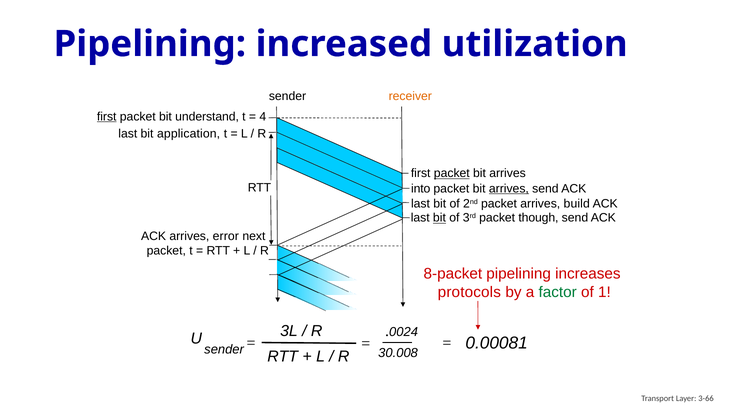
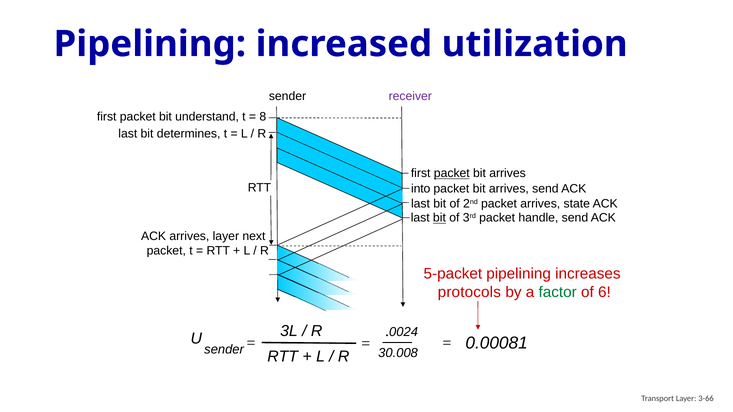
receiver colour: orange -> purple (410, 96)
first underline: present -> none (107, 117)
4: 4 -> 8 (263, 117)
application: application -> determines (189, 134)
arrives underline: present -> none (509, 189)
build: build -> state (577, 204)
though: though -> handle (538, 218)
arrives error: error -> layer (226, 236)
8-packet: 8-packet -> 5-packet (453, 274)
1: 1 -> 6 (604, 292)
